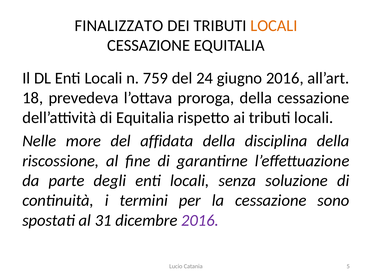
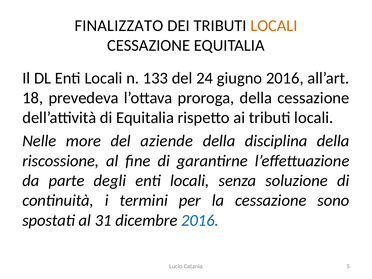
759: 759 -> 133 (155, 78)
affidata: affidata -> aziende (167, 141)
2016 colour: purple -> blue (200, 220)
